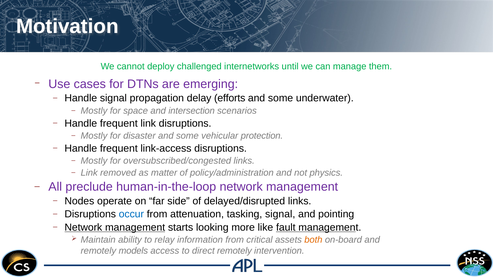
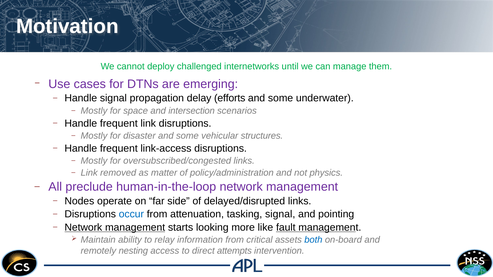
protection: protection -> structures (262, 136)
both colour: orange -> blue (313, 240)
models: models -> nesting (133, 251)
direct remotely: remotely -> attempts (234, 251)
